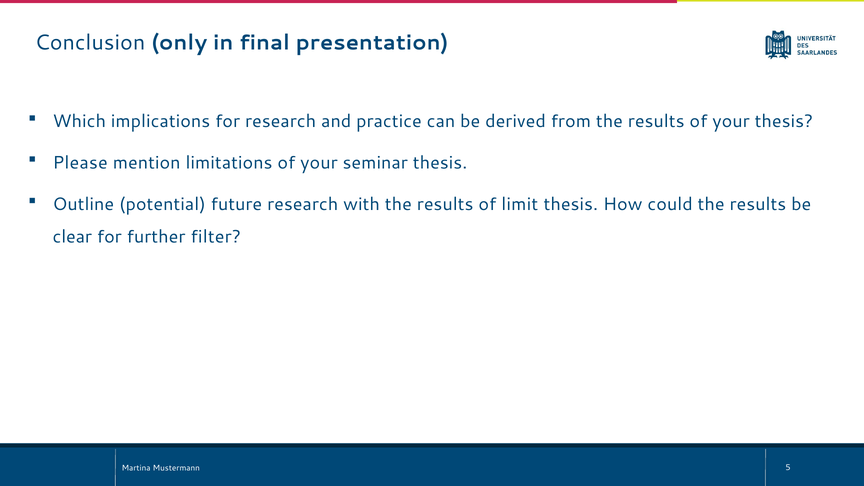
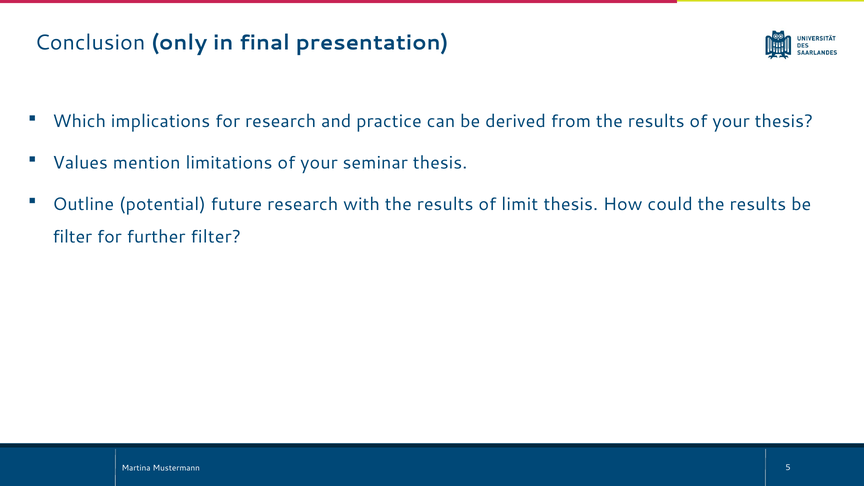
Please: Please -> Values (80, 163)
clear: clear -> filter (72, 237)
